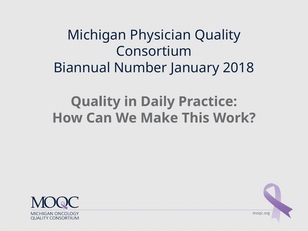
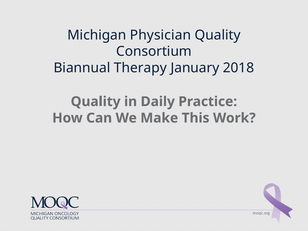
Number: Number -> Therapy (140, 68)
